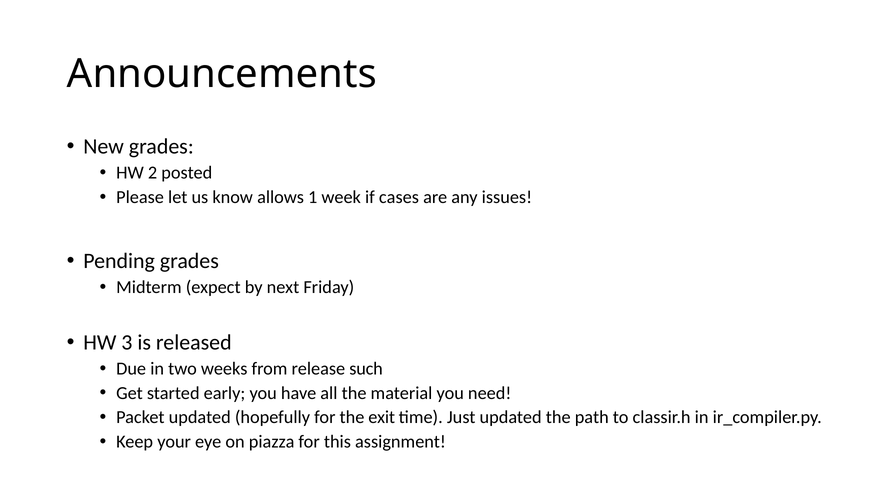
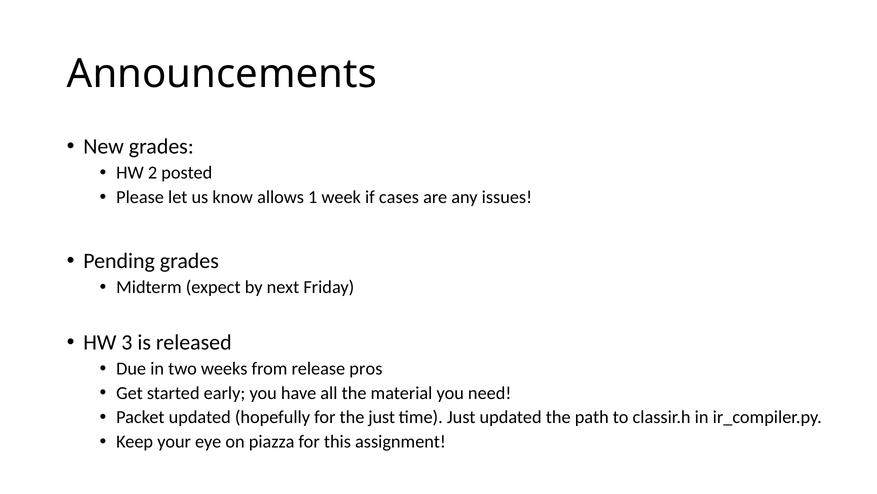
such: such -> pros (366, 368)
the exit: exit -> just (382, 417)
